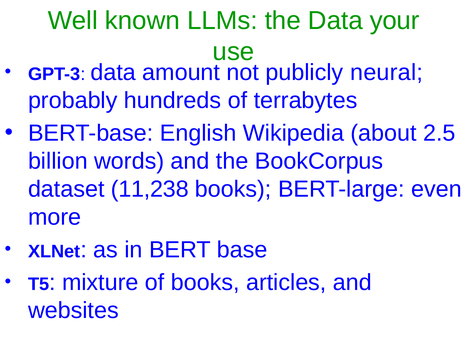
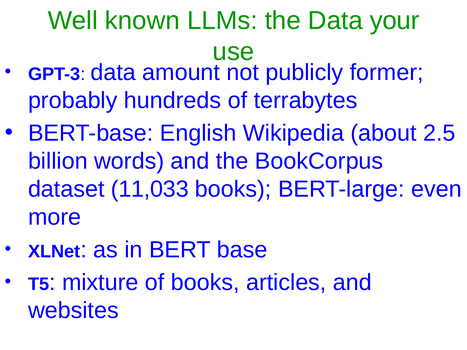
neural: neural -> former (387, 72)
11,238: 11,238 -> 11,033 (150, 189)
